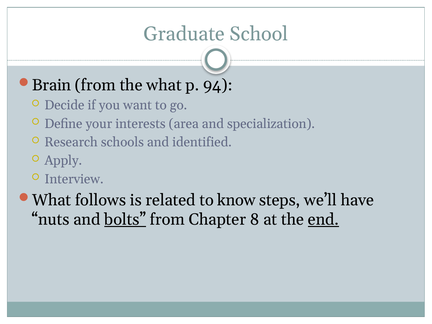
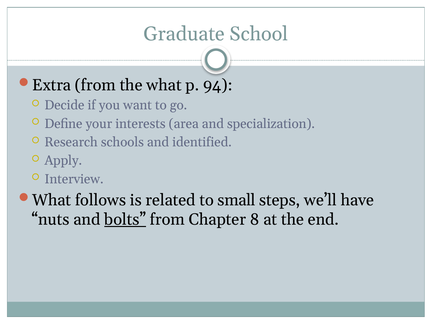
Brain: Brain -> Extra (52, 85)
know: know -> small (237, 200)
end underline: present -> none (323, 220)
